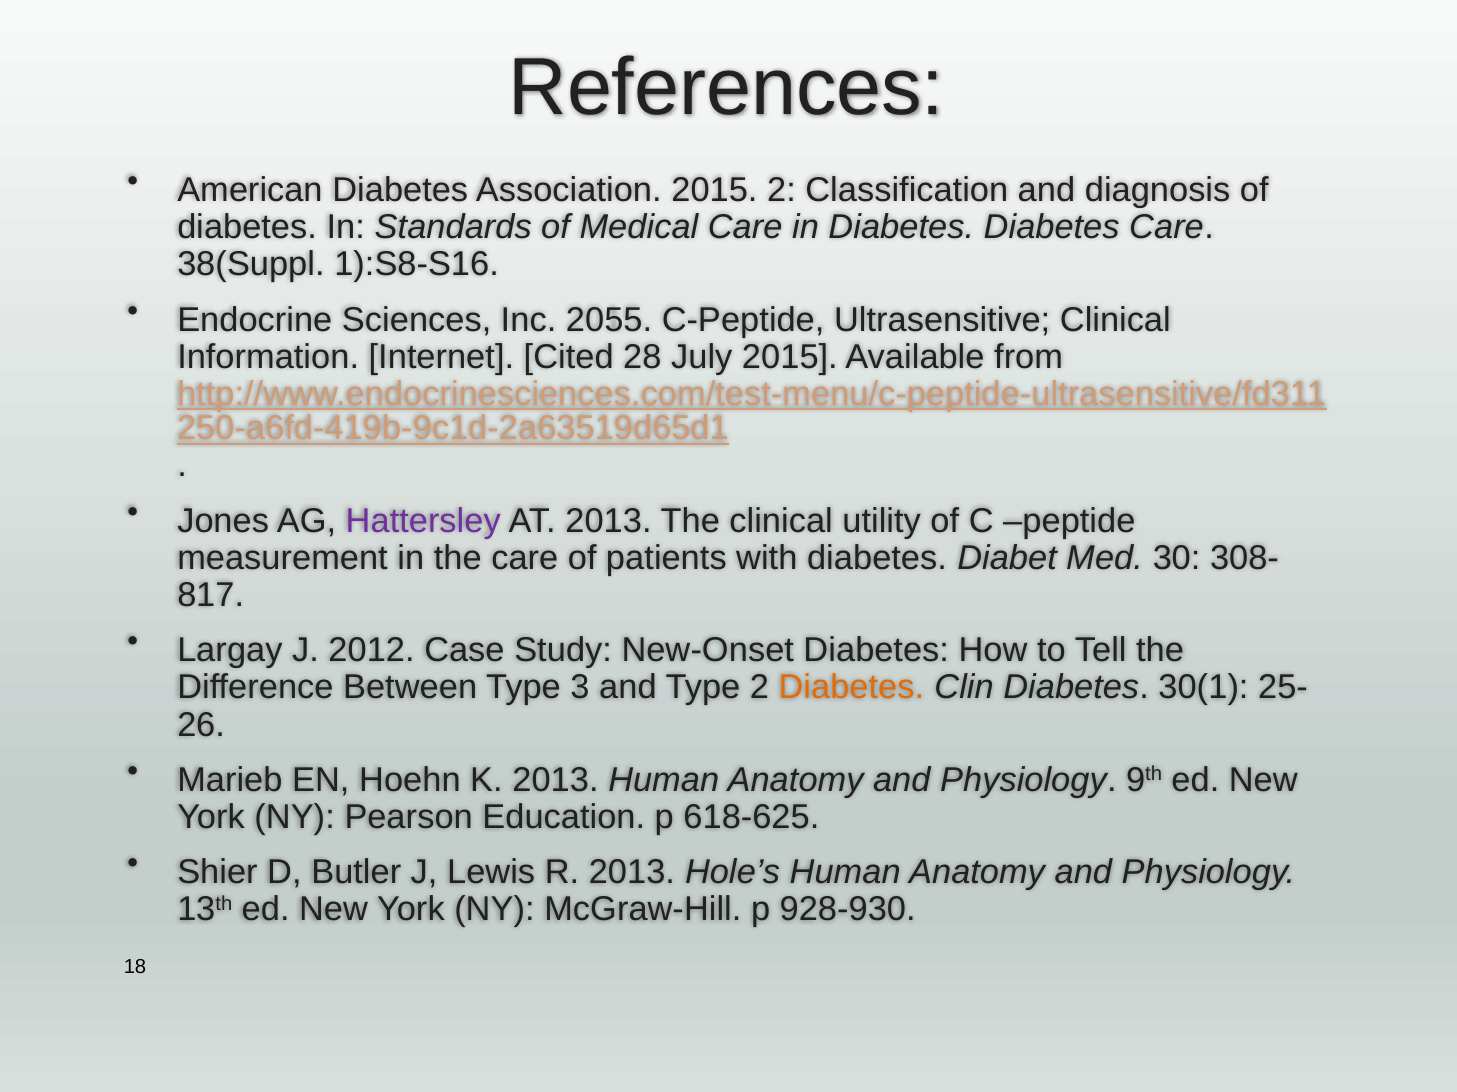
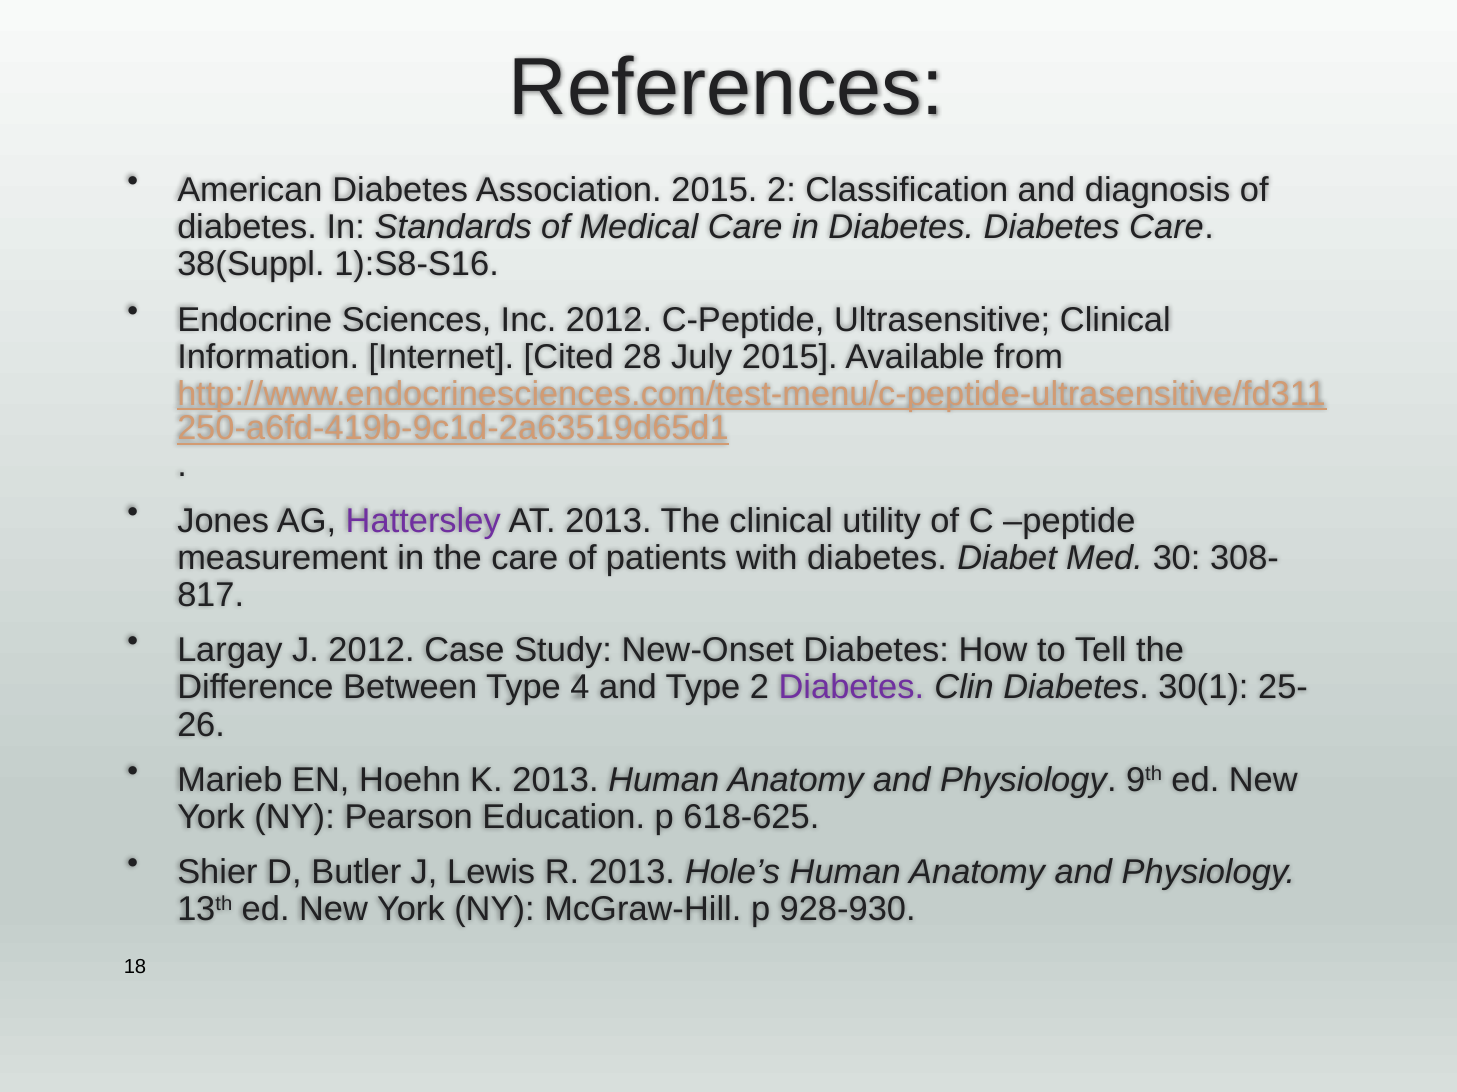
Inc 2055: 2055 -> 2012 (609, 320)
3: 3 -> 4 (580, 688)
Diabetes colour: orange -> purple (851, 688)
